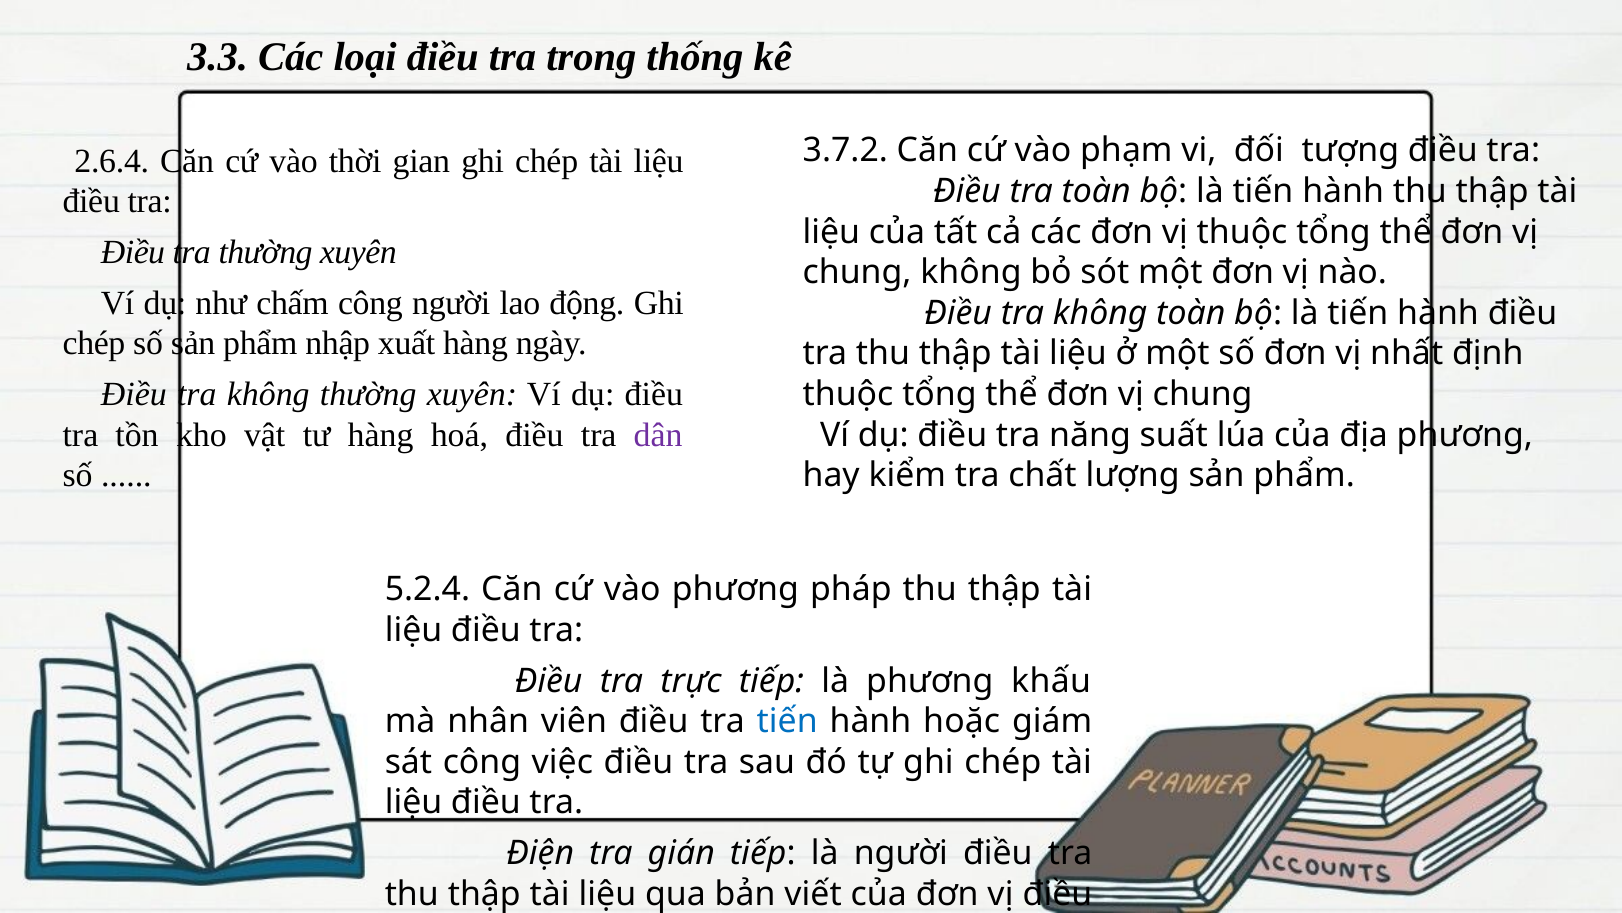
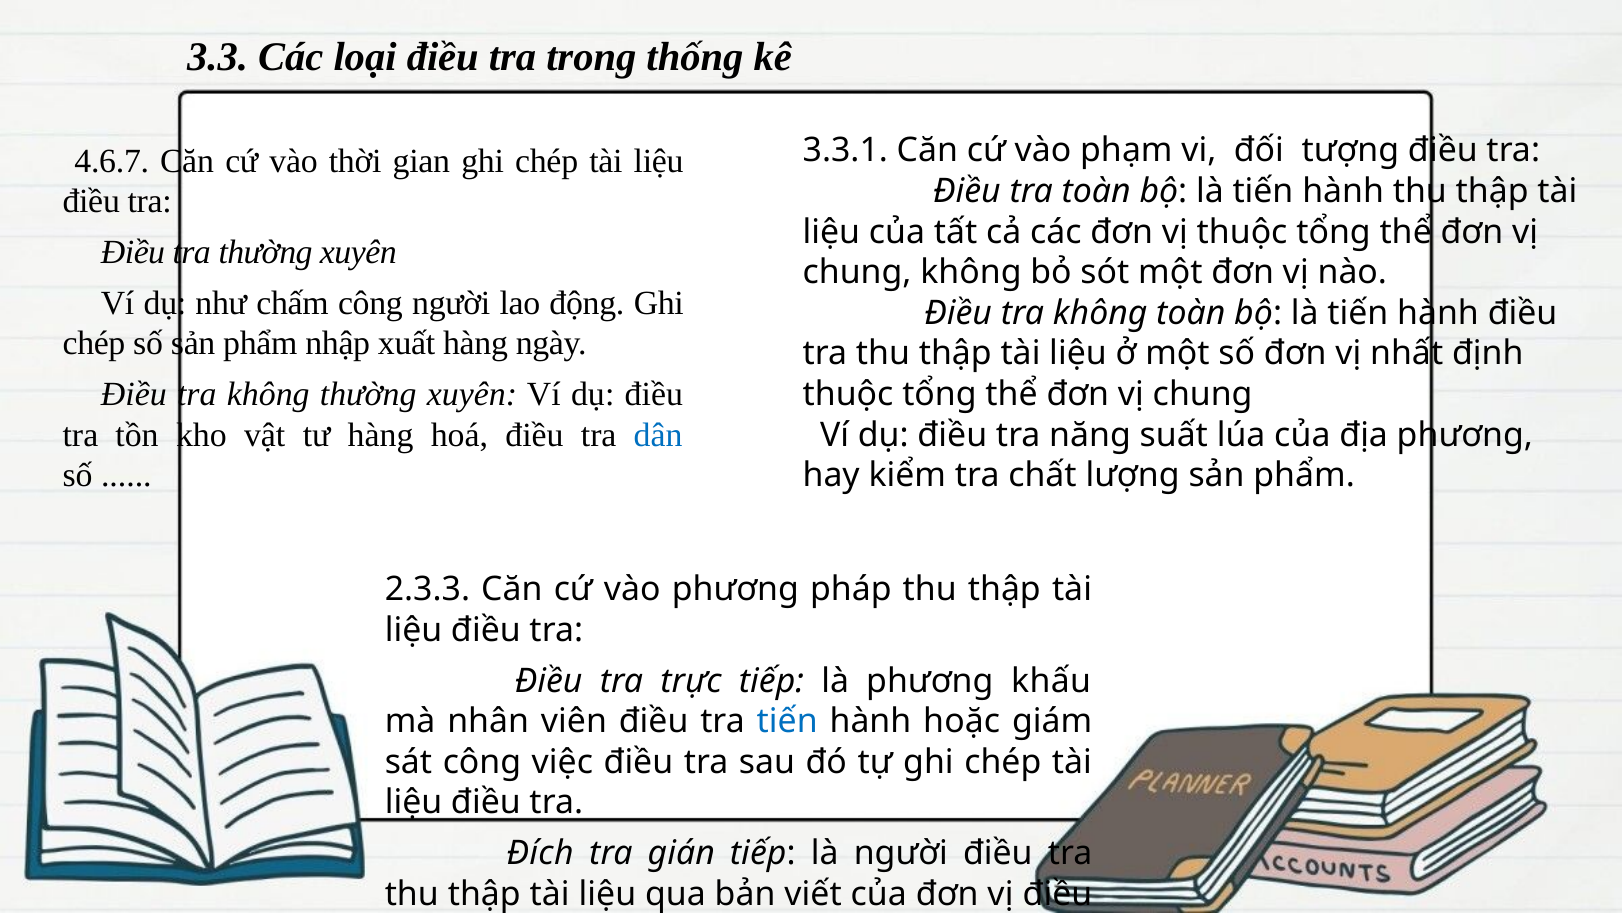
3.7.2: 3.7.2 -> 3.3.1 (845, 151)
2.6.4: 2.6.4 -> 4.6.7 (112, 161)
dân colour: purple -> blue (658, 435)
5.2.4: 5.2.4 -> 2.3.3 (427, 589)
Điện: Điện -> Đích (540, 853)
